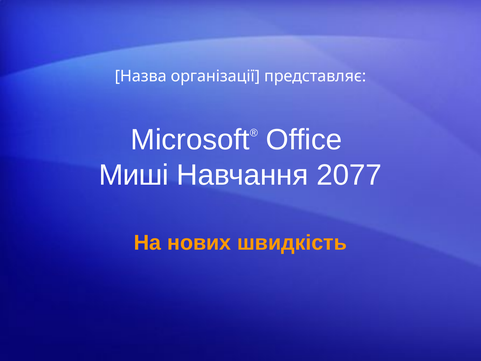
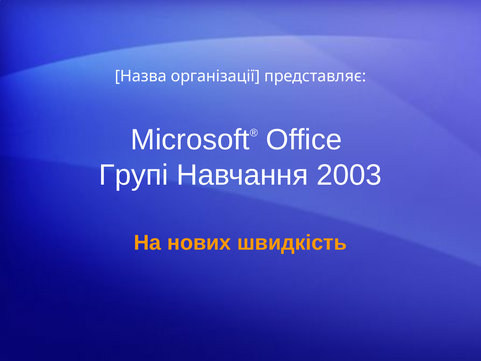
Миші: Миші -> Групі (134, 175)
2077: 2077 -> 2003 (349, 175)
